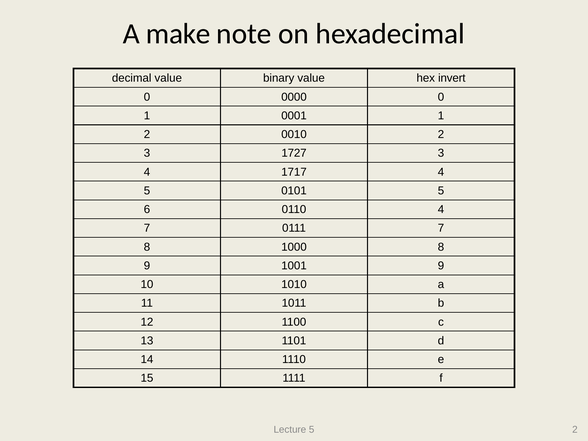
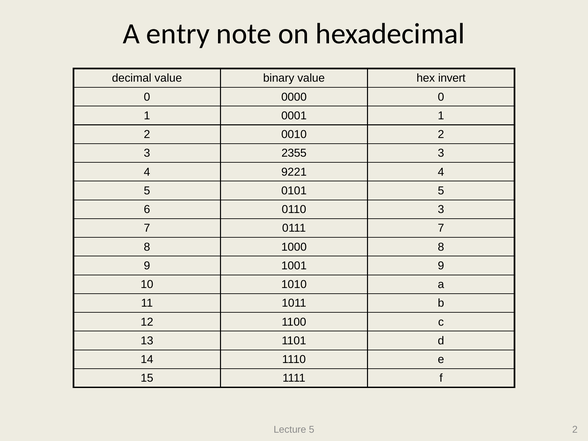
make: make -> entry (178, 34)
1727: 1727 -> 2355 (294, 153)
1717: 1717 -> 9221 (294, 172)
0110 4: 4 -> 3 (441, 209)
